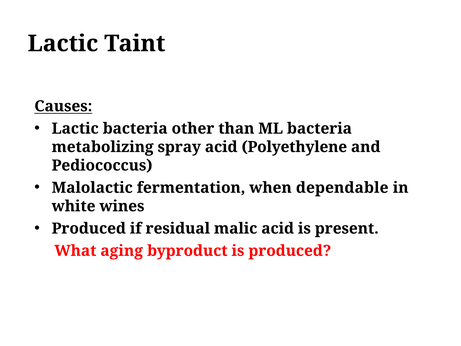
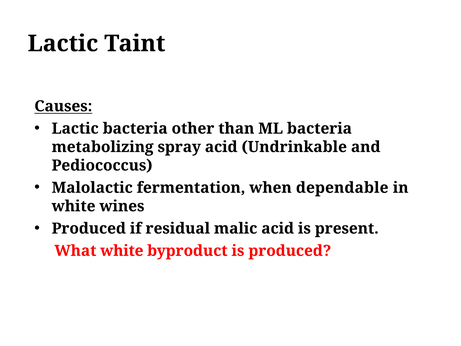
Polyethylene: Polyethylene -> Undrinkable (294, 147)
What aging: aging -> white (122, 251)
